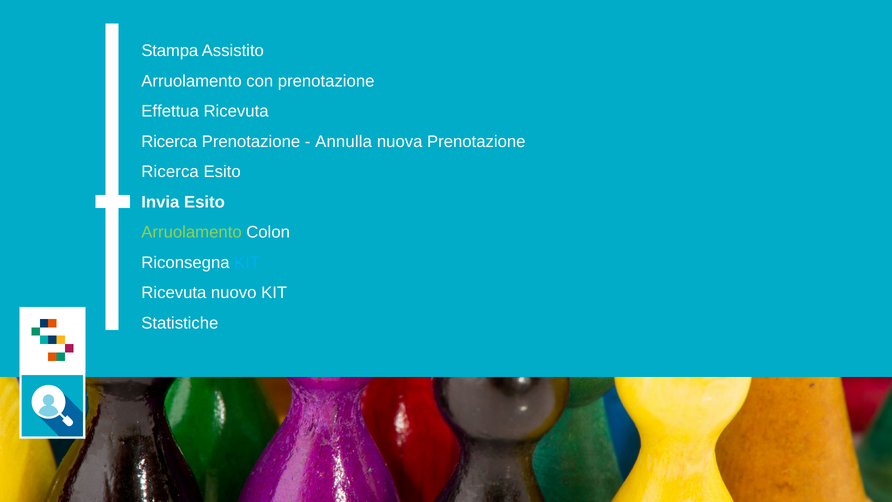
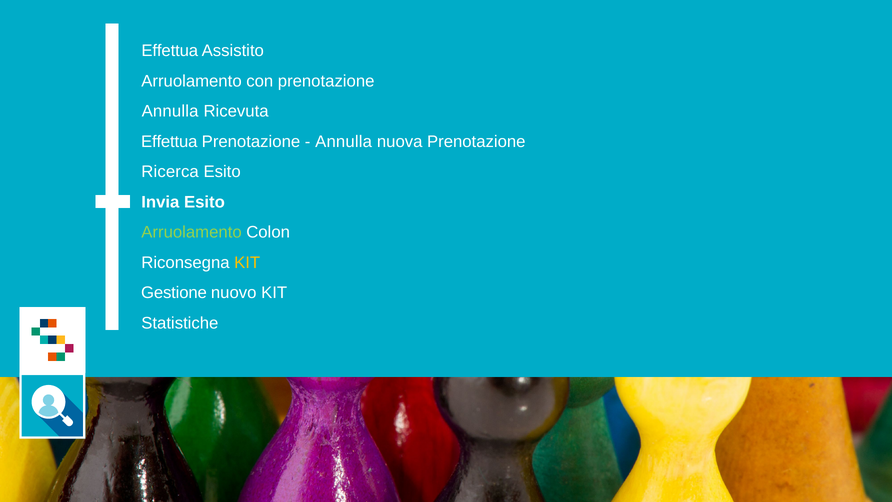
Stampa: Stampa -> Effettua (170, 51)
Effettua: Effettua -> Annulla (170, 111)
Ricerca: Ricerca -> Effettua (169, 141)
KIT colour: light blue -> yellow (247, 262)
Ricevuta: Ricevuta -> Gestione (174, 293)
